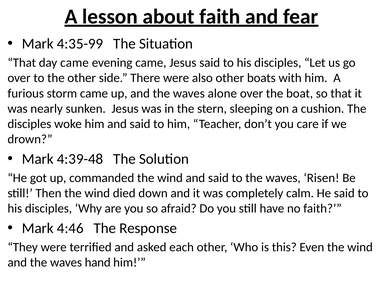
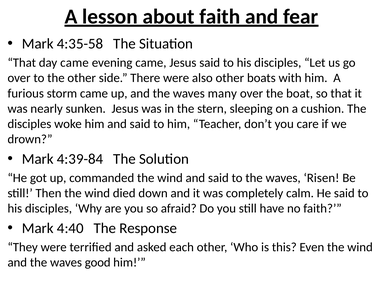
4:35-99: 4:35-99 -> 4:35-58 (80, 44)
alone: alone -> many (222, 93)
4:39-48: 4:39-48 -> 4:39-84 (80, 159)
4:46: 4:46 -> 4:40 (70, 228)
hand: hand -> good (98, 263)
